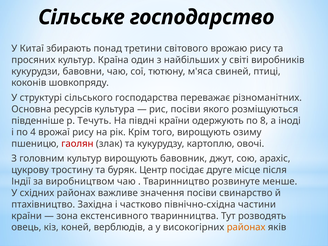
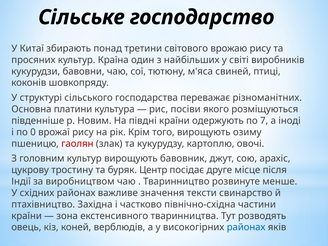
ресурсів: ресурсів -> платини (73, 109)
Течуть: Течуть -> Новим (94, 121)
8: 8 -> 7 (264, 121)
4: 4 -> 0 (33, 132)
значення посіви: посіви -> тексти (202, 193)
районах colour: orange -> blue (246, 227)
